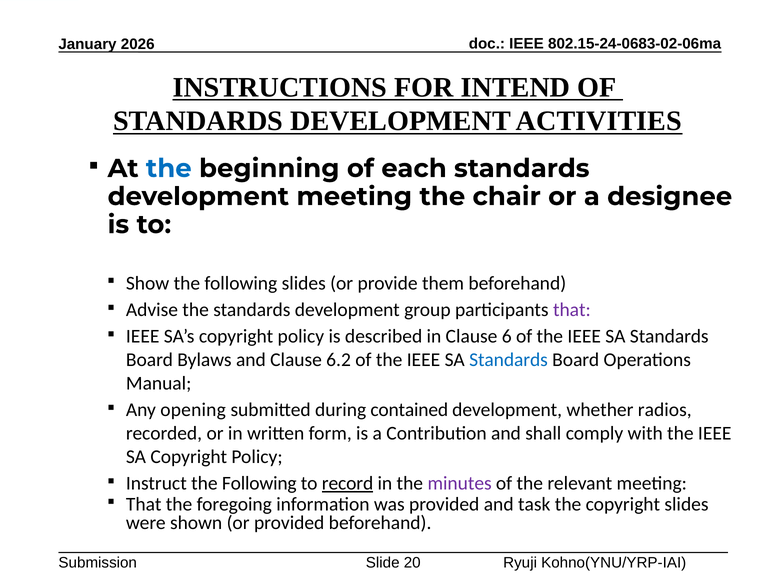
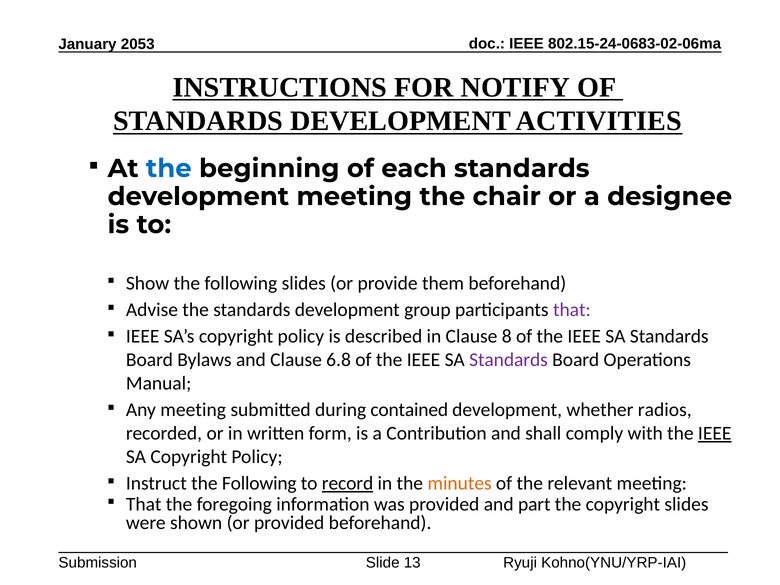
2026: 2026 -> 2053 (138, 44)
INTEND: INTEND -> NOTIFY (515, 87)
6: 6 -> 8 (507, 336)
6.2: 6.2 -> 6.8 (339, 360)
Standards colour: blue -> purple (509, 360)
Any opening: opening -> meeting (193, 410)
IEEE underline: none -> present (715, 433)
minutes colour: purple -> orange (460, 483)
task: task -> part (534, 504)
20: 20 -> 13 (412, 563)
